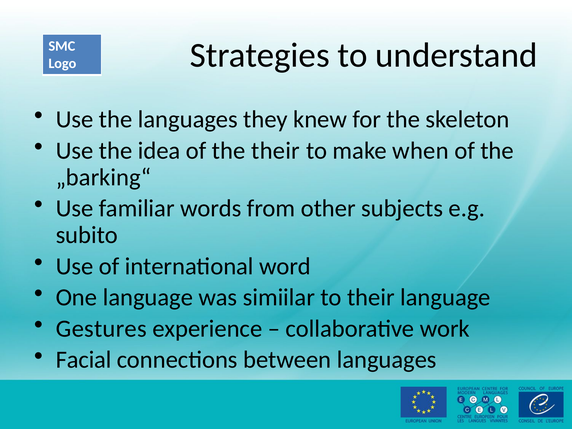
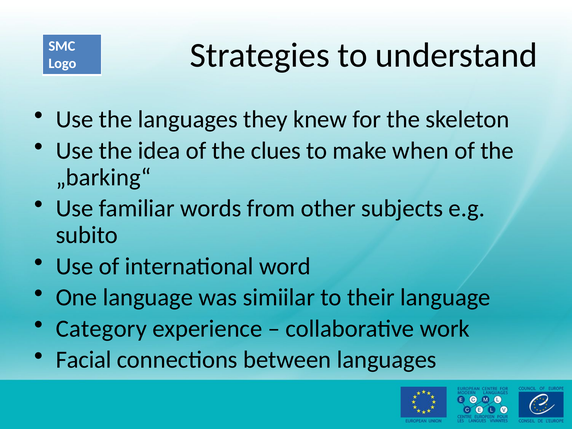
the their: their -> clues (276, 151)
Gestures: Gestures -> Category (101, 329)
